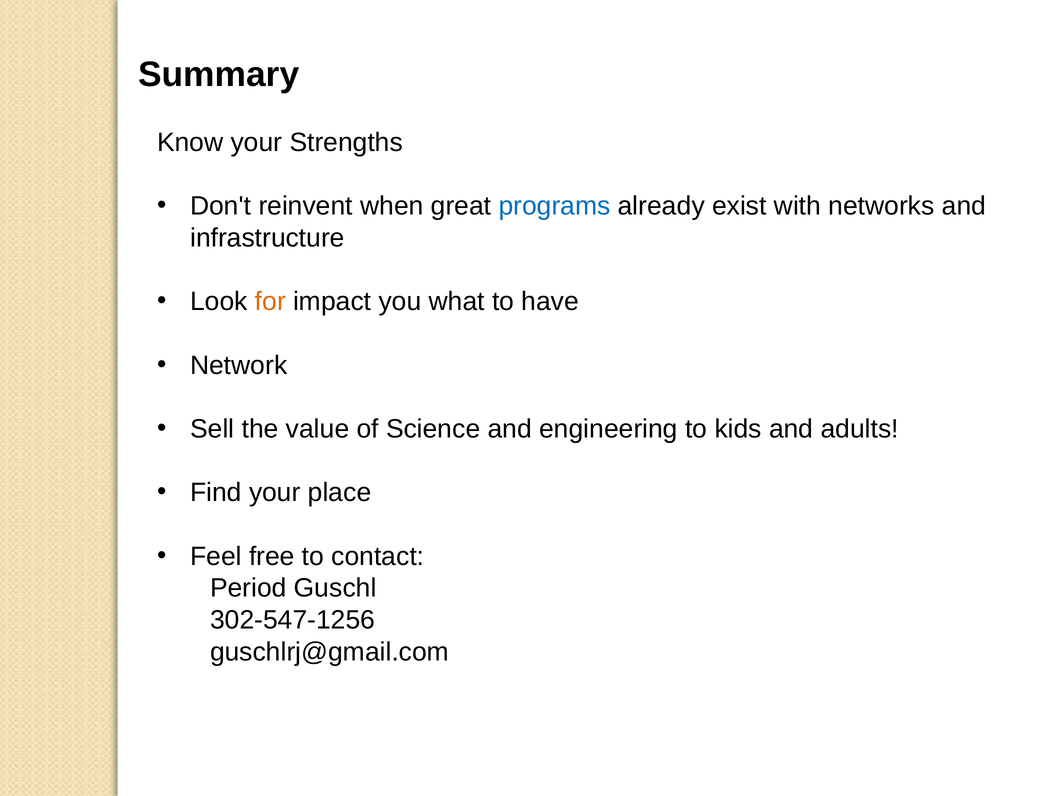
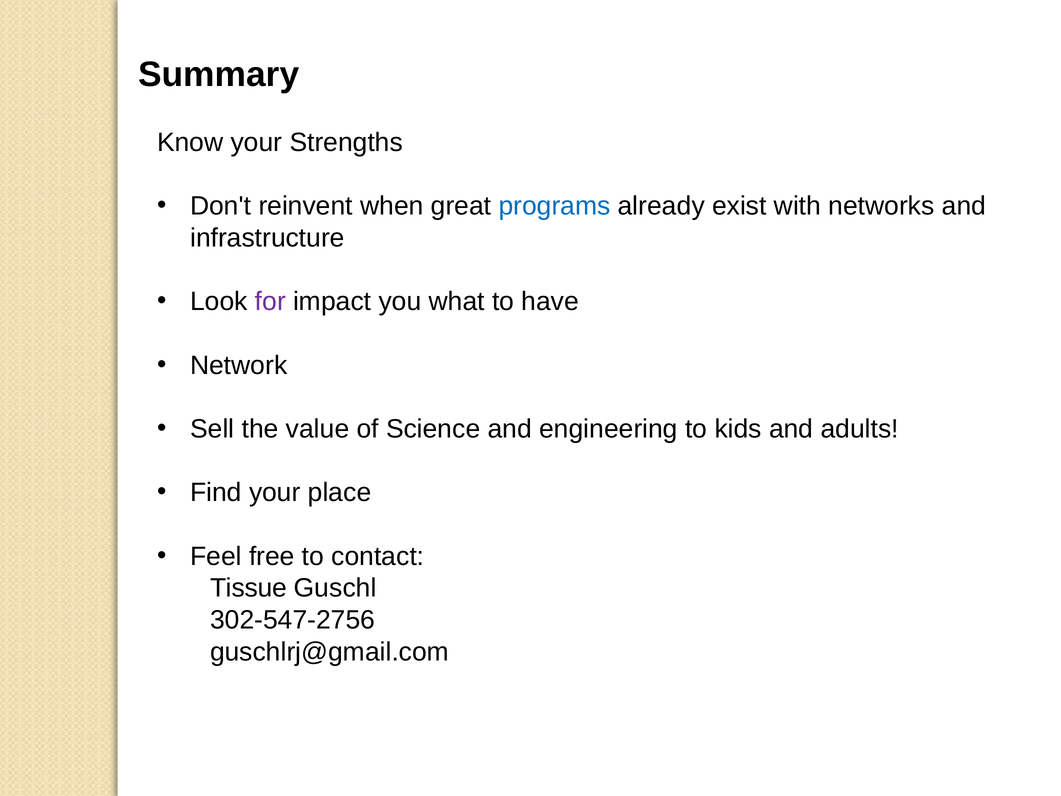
for colour: orange -> purple (270, 301)
Period: Period -> Tissue (248, 588)
302-547-1256: 302-547-1256 -> 302-547-2756 (293, 620)
